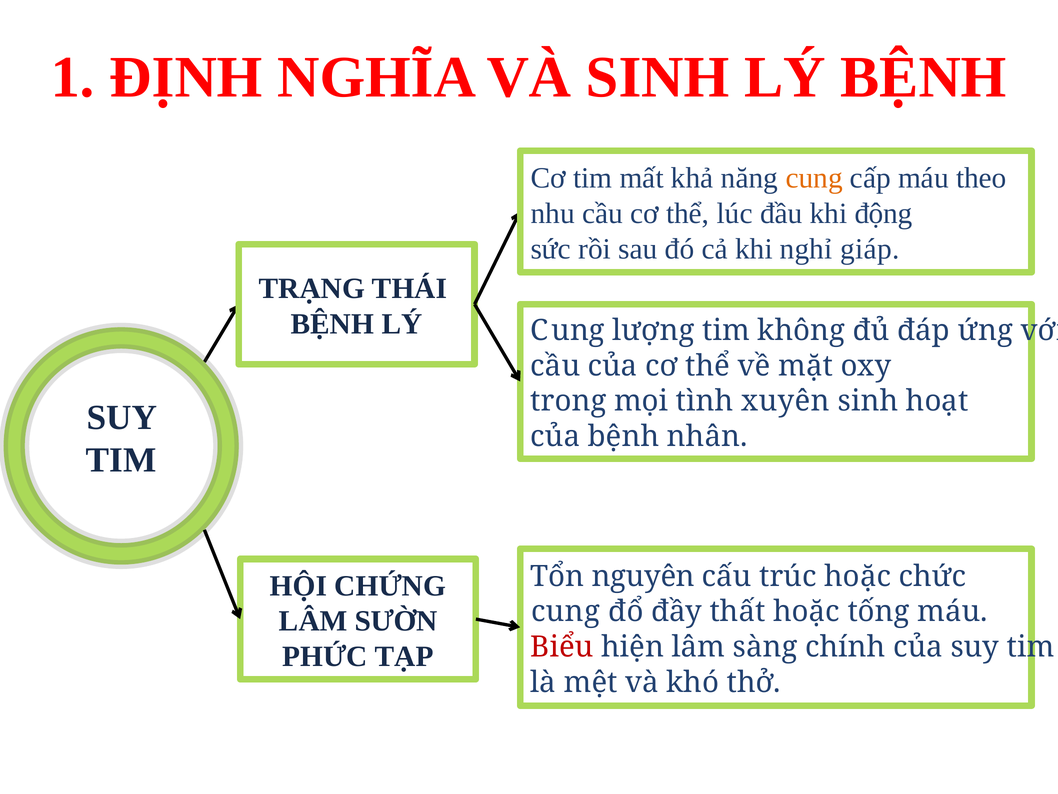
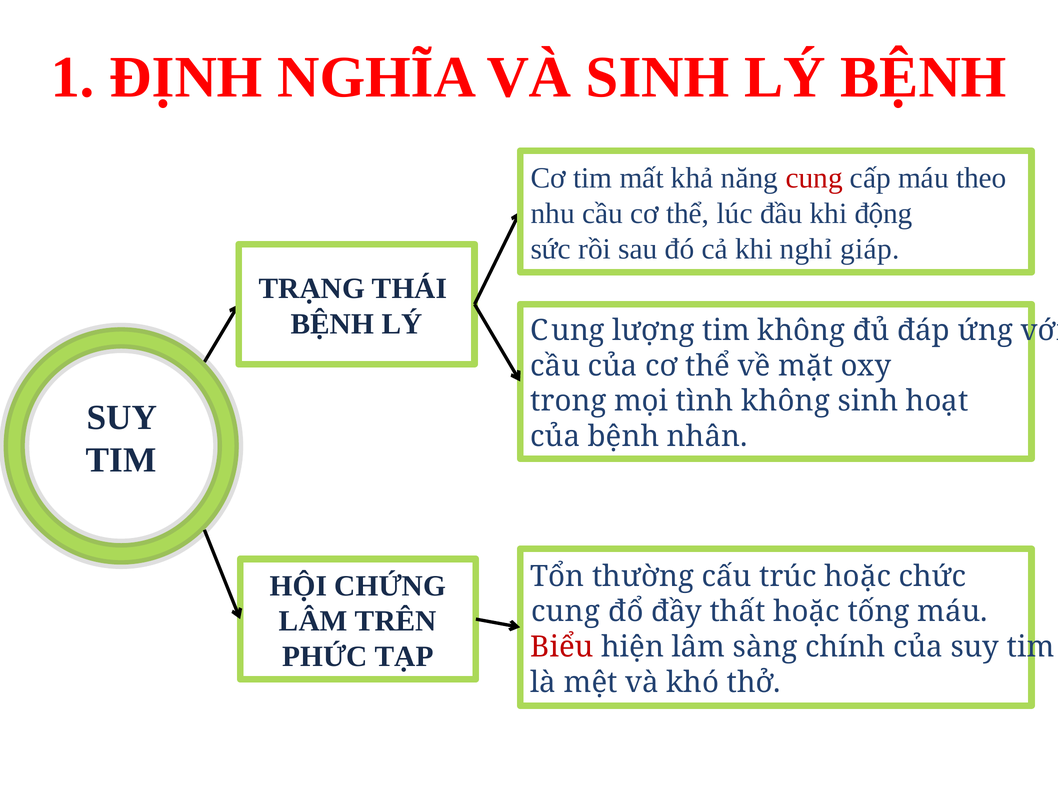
cung colour: orange -> red (814, 178)
tình xuyên: xuyên -> không (786, 401)
nguyên: nguyên -> thường (643, 576)
SƯỜN: SƯỜN -> TRÊN (396, 621)
